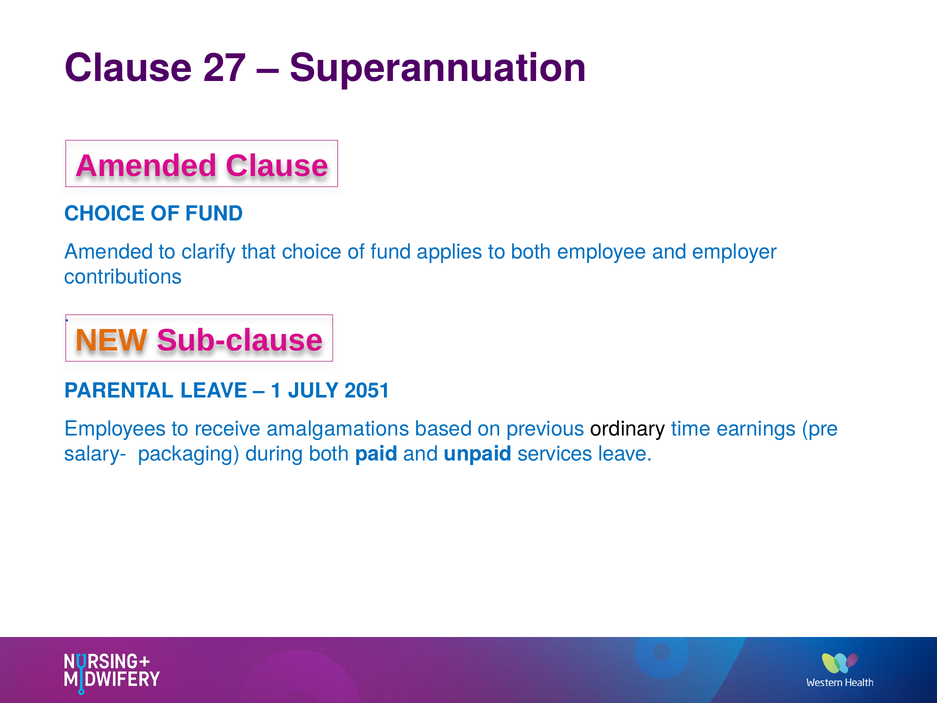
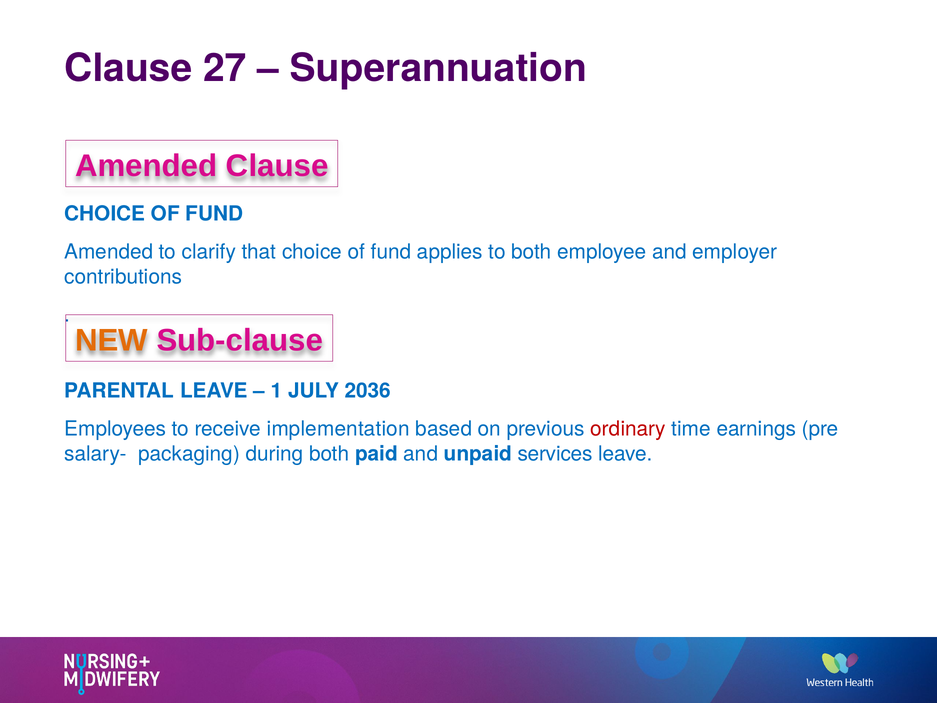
2051: 2051 -> 2036 (368, 391)
amalgamations: amalgamations -> implementation (338, 429)
ordinary colour: black -> red (628, 429)
